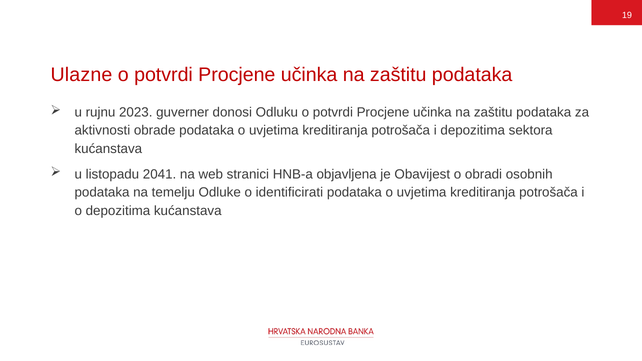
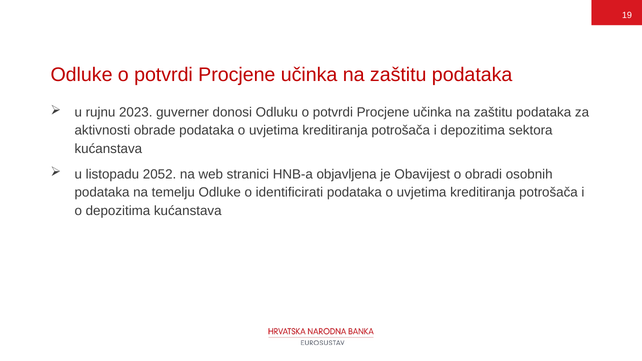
Ulazne: Ulazne -> Odluke (82, 75)
2041: 2041 -> 2052 (160, 174)
